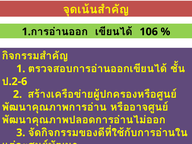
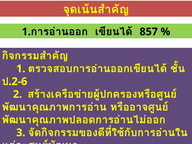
106: 106 -> 857 (149, 32)
